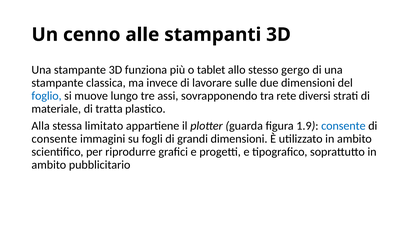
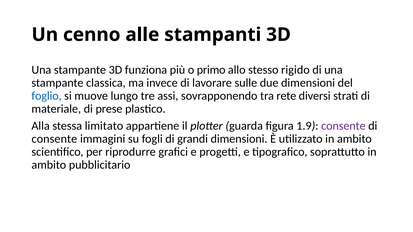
tablet: tablet -> primo (211, 70)
gergo: gergo -> rigido (295, 70)
tratta: tratta -> prese (109, 109)
consente colour: blue -> purple (343, 126)
